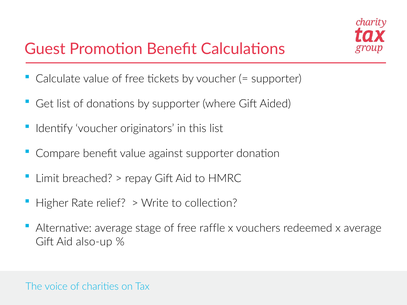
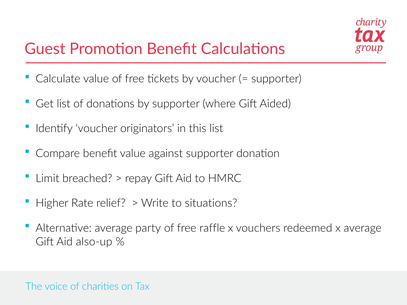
collection: collection -> situations (211, 203)
stage: stage -> party (148, 228)
